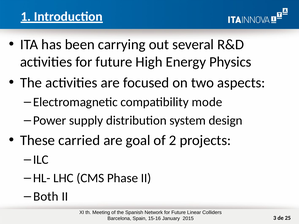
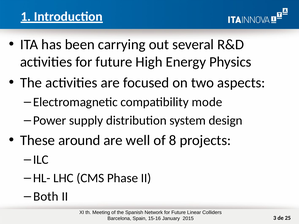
carried: carried -> around (79, 140)
goal: goal -> well (138, 140)
2: 2 -> 8 (173, 140)
